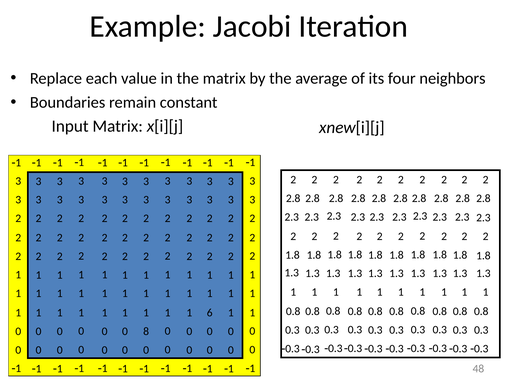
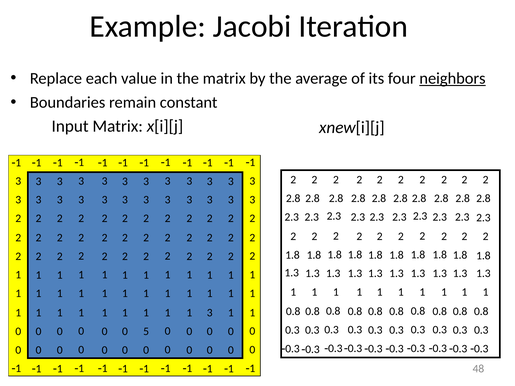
neighbors underline: none -> present (452, 78)
1 6: 6 -> 3 (210, 313)
8: 8 -> 5 (146, 332)
